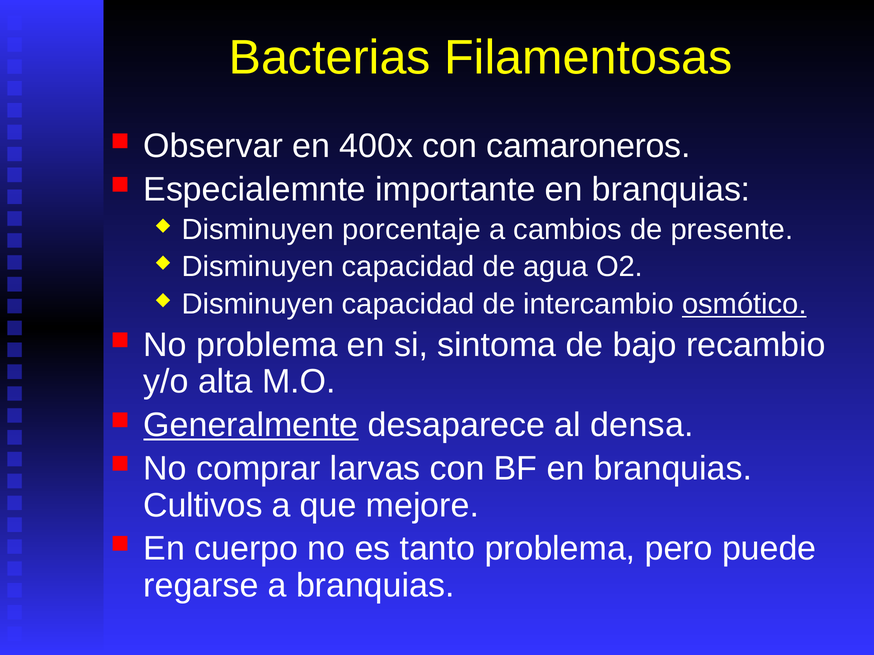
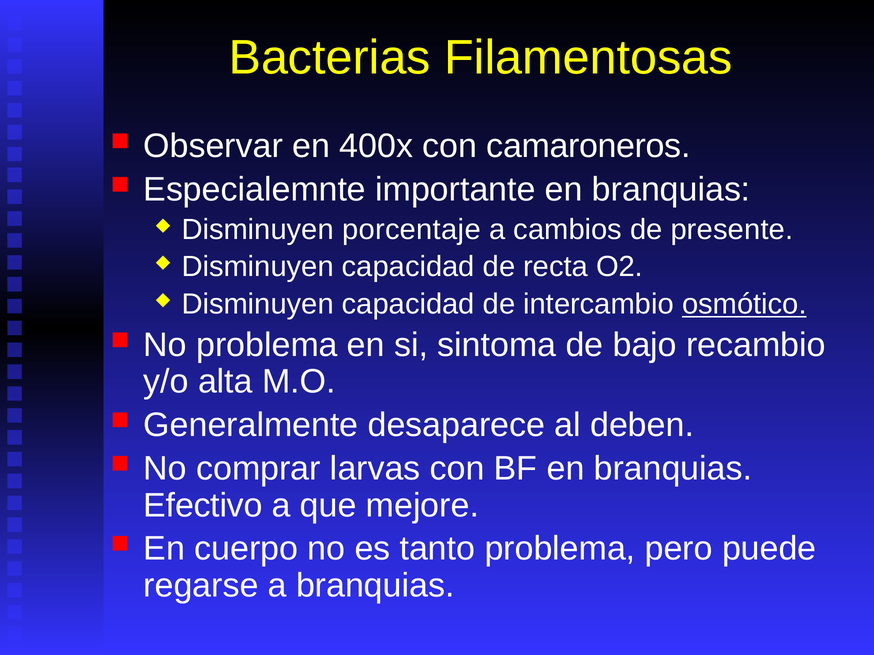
agua: agua -> recta (556, 267)
Generalmente underline: present -> none (251, 425)
densa: densa -> deben (642, 425)
Cultivos: Cultivos -> Efectivo (203, 506)
